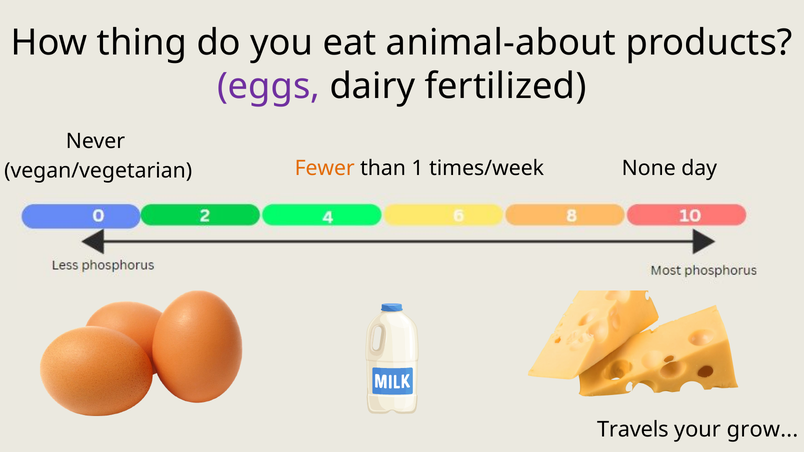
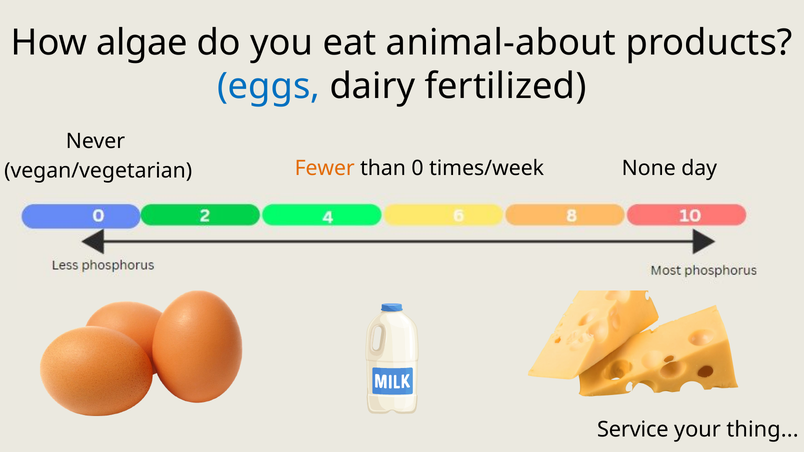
thing: thing -> algae (142, 43)
eggs colour: purple -> blue (269, 86)
1: 1 -> 0 (418, 168)
Travels: Travels -> Service (633, 430)
grow: grow -> thing (763, 430)
